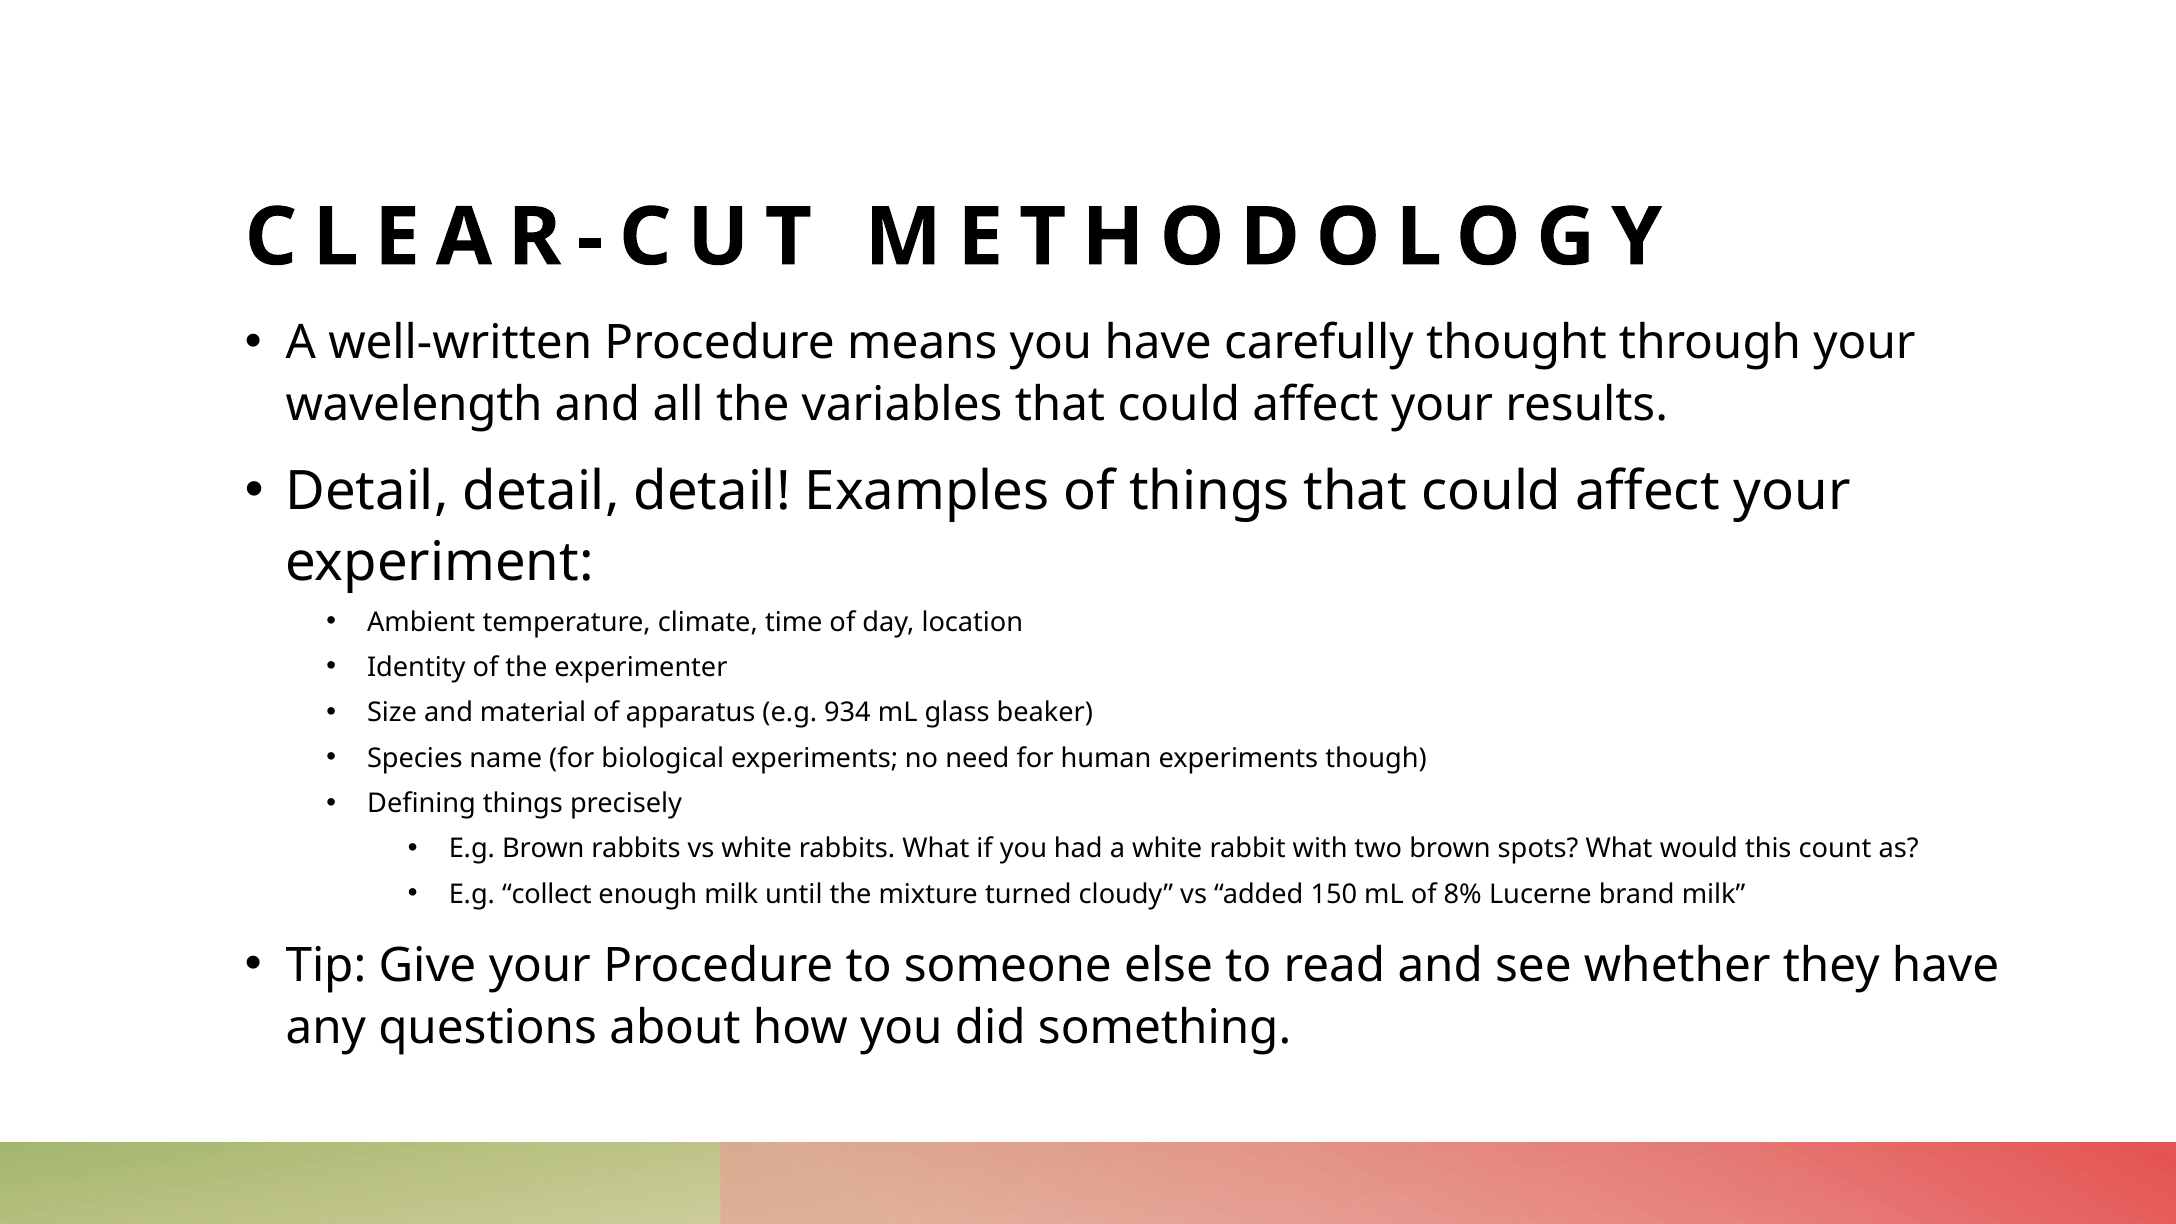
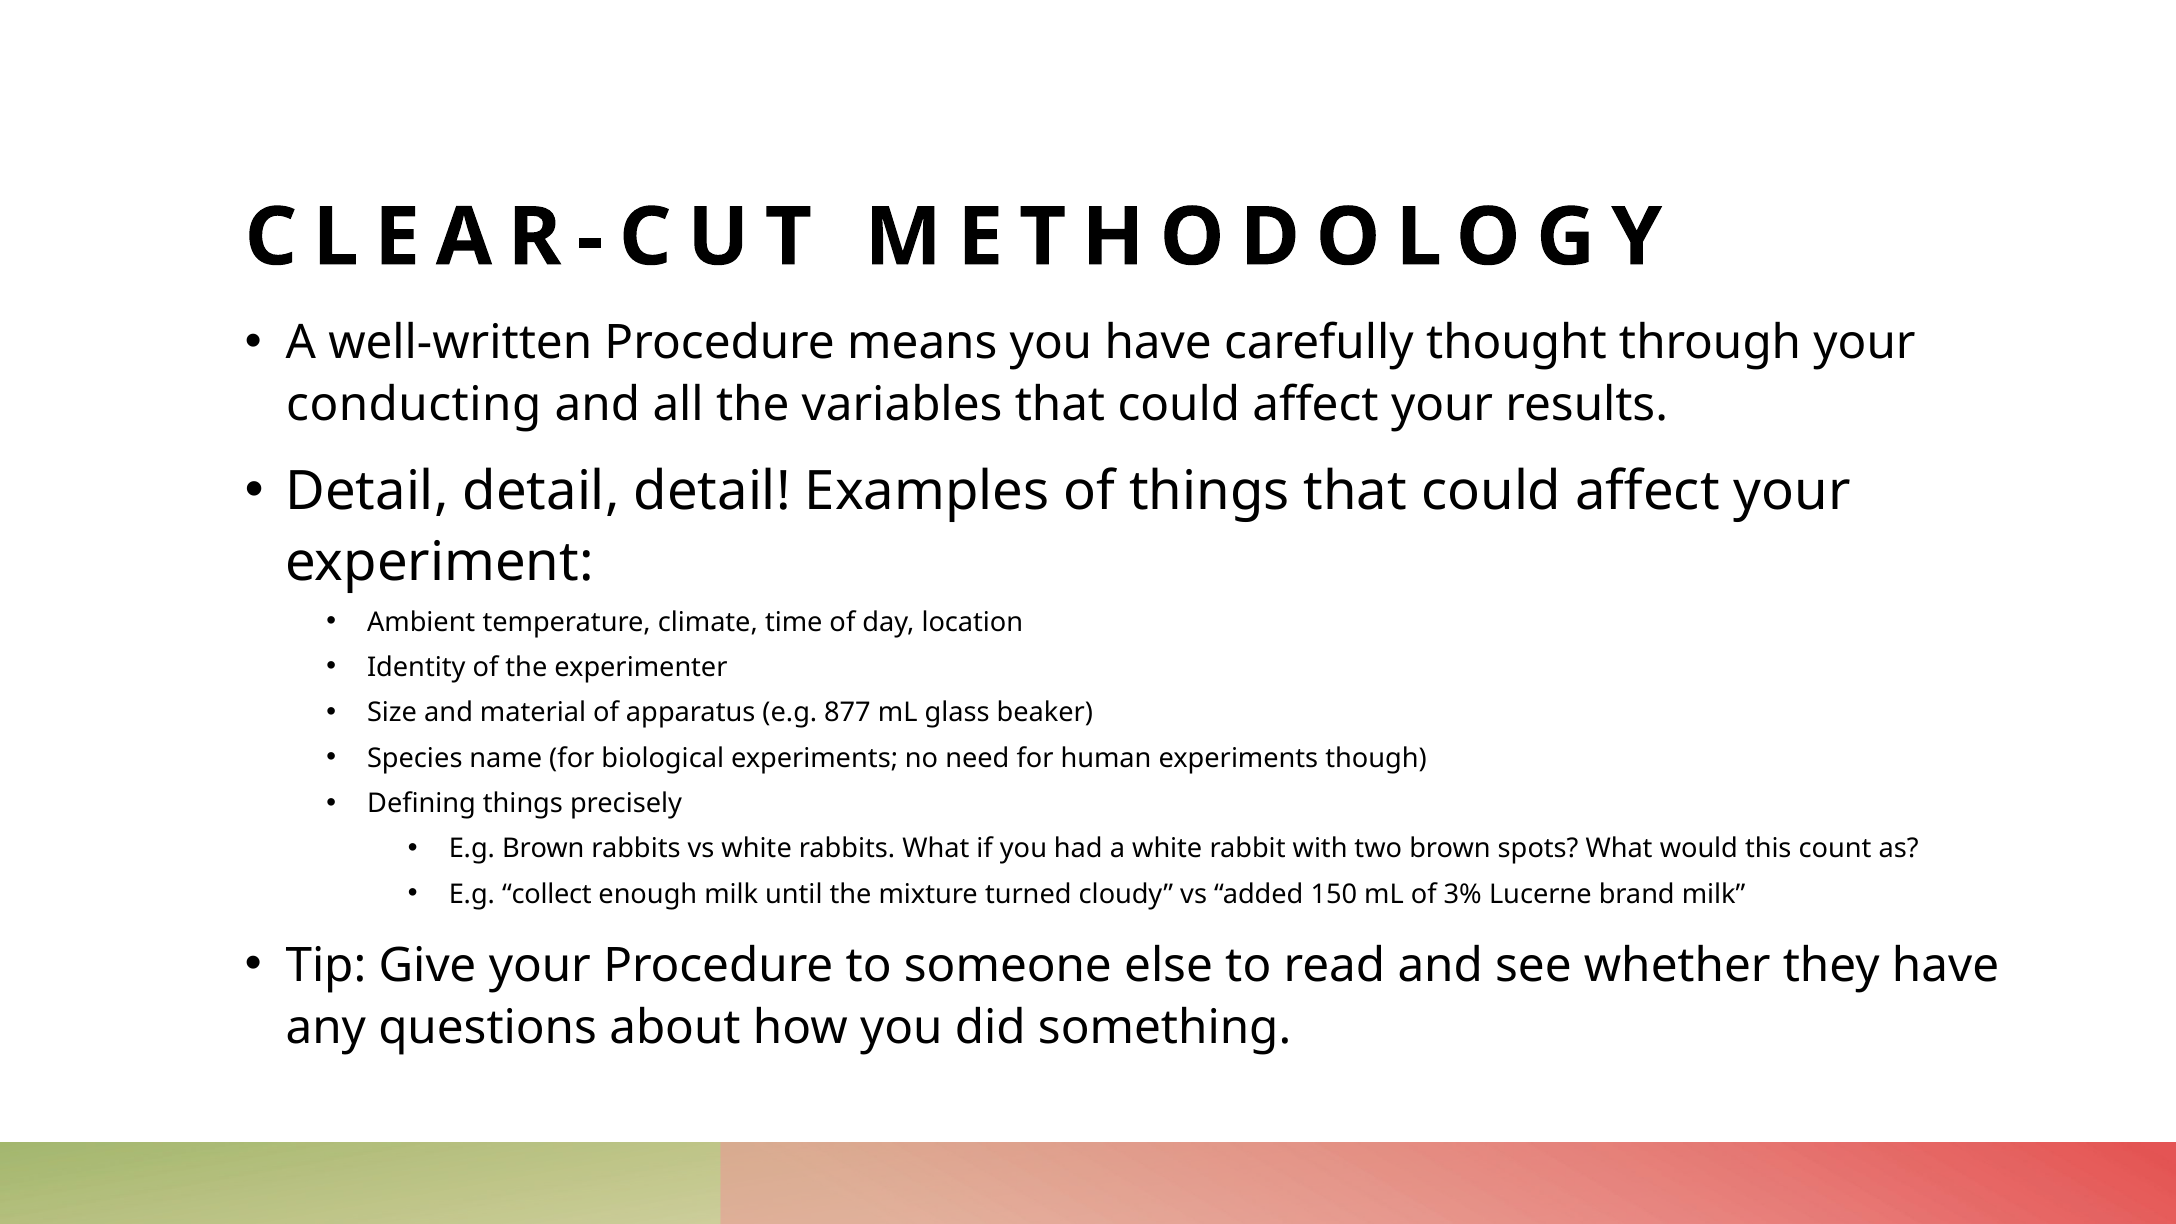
wavelength: wavelength -> conducting (414, 405)
934: 934 -> 877 (848, 713)
8%: 8% -> 3% (1463, 894)
